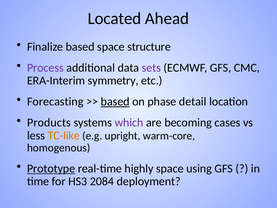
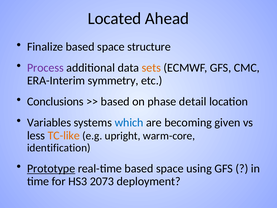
sets colour: purple -> orange (151, 68)
Forecasting: Forecasting -> Conclusions (55, 101)
based underline: present -> none (115, 101)
Products: Products -> Variables (49, 122)
which colour: purple -> blue (129, 122)
cases: cases -> given (227, 122)
homogenous: homogenous -> identification (59, 148)
real-time highly: highly -> based (139, 168)
2084: 2084 -> 2073 (102, 181)
